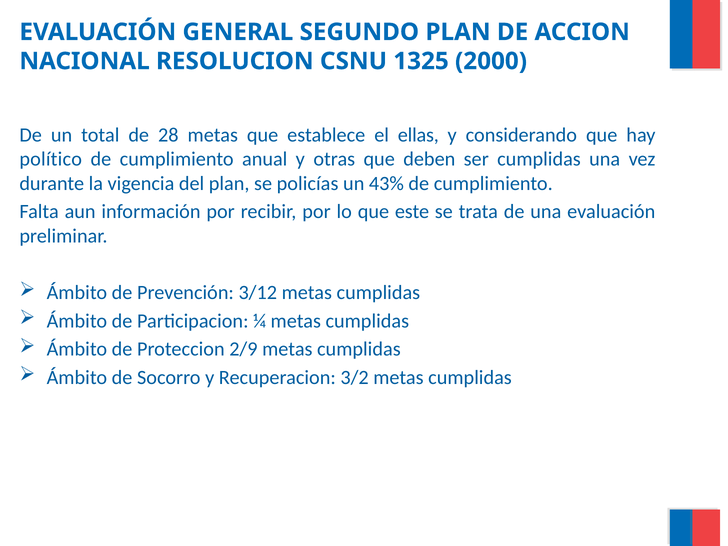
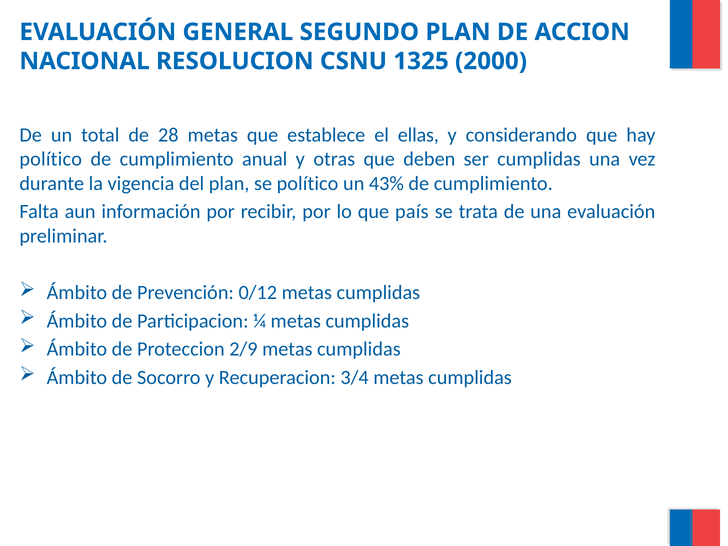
se policías: policías -> político (308, 183)
este: este -> país (412, 212)
3/12: 3/12 -> 0/12 (258, 293)
3/2: 3/2 -> 3/4 (355, 378)
